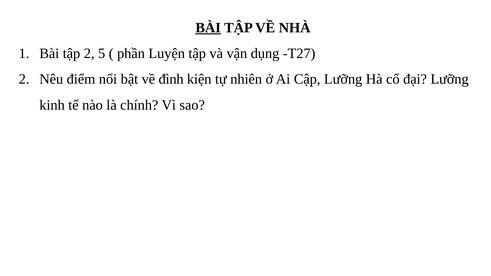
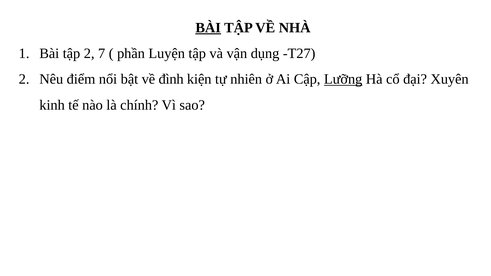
5: 5 -> 7 (102, 53)
Lưỡng underline: none -> present (343, 79)
đại Lưỡng: Lưỡng -> Xuyên (450, 79)
